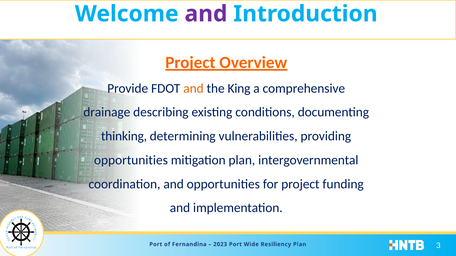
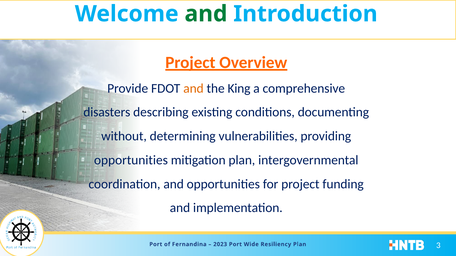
and colour: purple -> green (206, 14)
drainage: drainage -> disasters (107, 112)
thinking: thinking -> without (124, 136)
